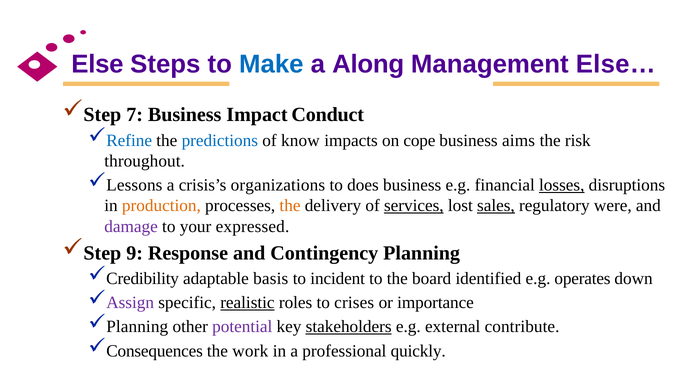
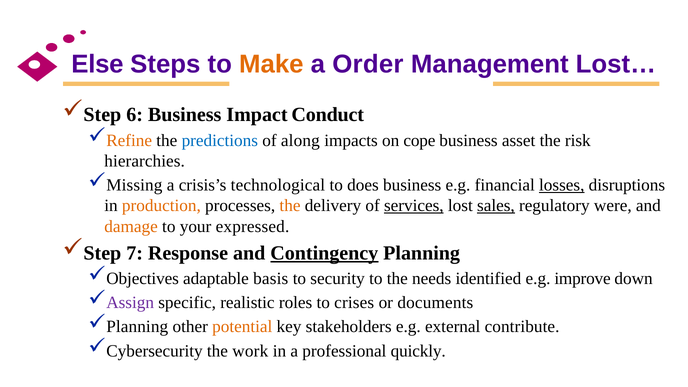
Make colour: blue -> orange (271, 64)
Along: Along -> Order (368, 64)
Else…: Else… -> Lost… (616, 64)
7: 7 -> 6 (135, 115)
Refine colour: blue -> orange (129, 140)
know: know -> along (300, 140)
aims: aims -> asset (519, 140)
throughout: throughout -> hierarchies (145, 161)
Lessons: Lessons -> Missing (134, 185)
organizations: organizations -> technological (278, 185)
damage colour: purple -> orange (131, 226)
9: 9 -> 7 (135, 253)
Contingency underline: none -> present (324, 253)
Credibility: Credibility -> Objectives (143, 279)
incident: incident -> security (338, 279)
board: board -> needs (432, 279)
operates: operates -> improve (583, 279)
realistic underline: present -> none (247, 303)
importance: importance -> documents (435, 303)
potential colour: purple -> orange (242, 327)
stakeholders underline: present -> none (349, 327)
Consequences: Consequences -> Cybersecurity (154, 351)
